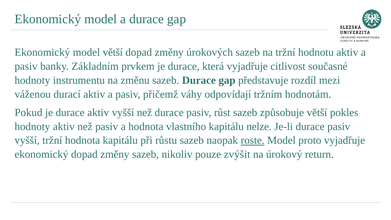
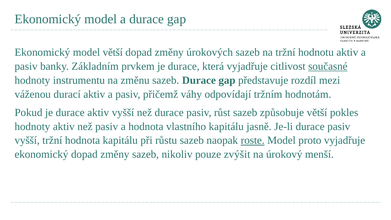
současné underline: none -> present (328, 66)
nelze: nelze -> jasně (259, 126)
return: return -> menší (319, 154)
